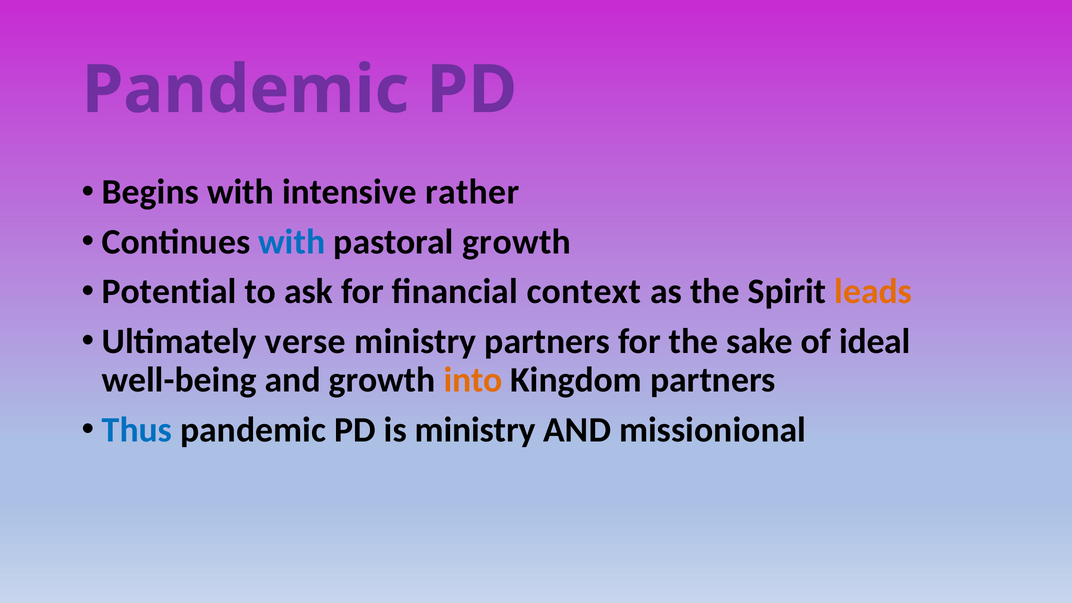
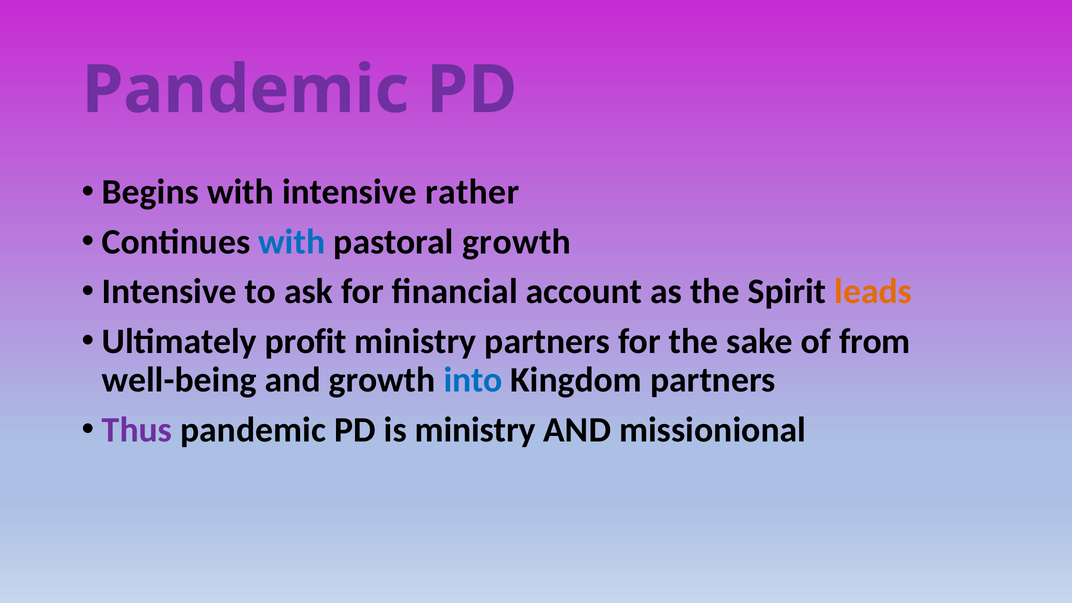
Potential: Potential -> Intensive (169, 292)
context: context -> account (584, 292)
verse: verse -> profit (306, 341)
ideal: ideal -> from (875, 341)
into colour: orange -> blue (473, 380)
Thus colour: blue -> purple (137, 430)
